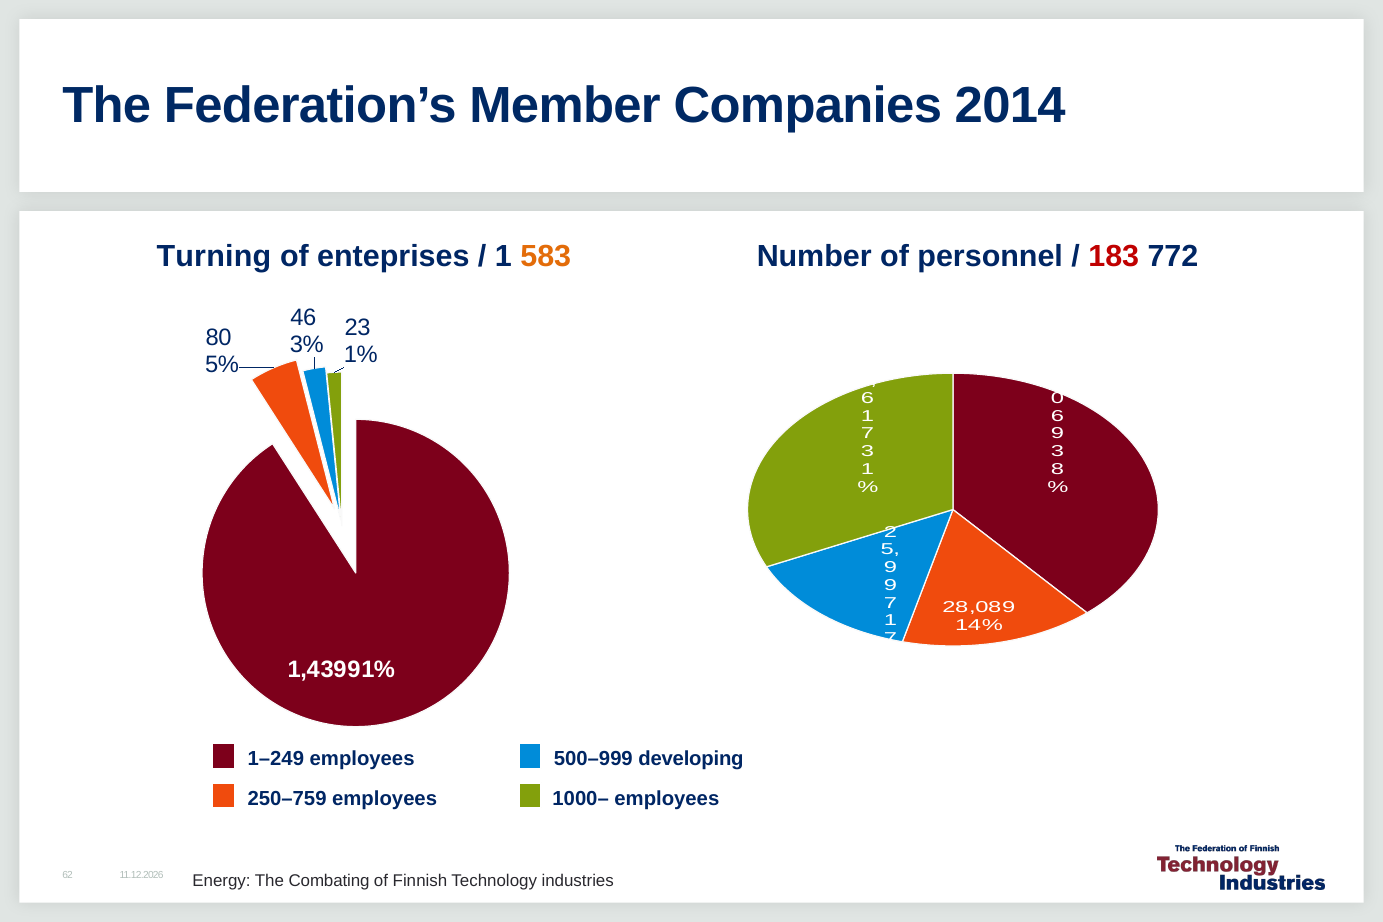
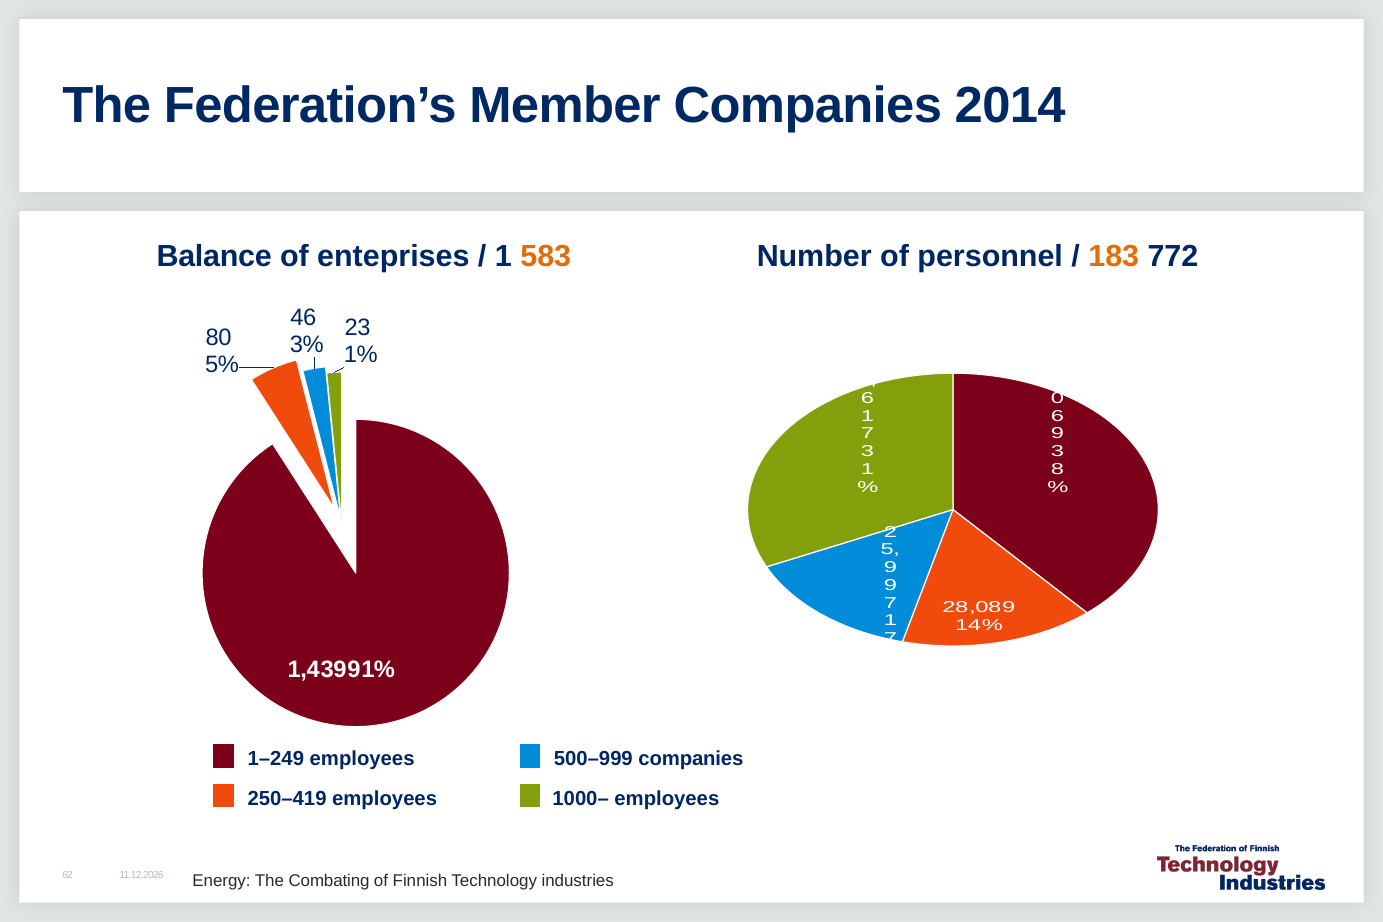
Turning: Turning -> Balance (214, 257)
183 colour: red -> orange (1114, 257)
500–999 developing: developing -> companies (691, 759)
250–759: 250–759 -> 250–419 (287, 799)
